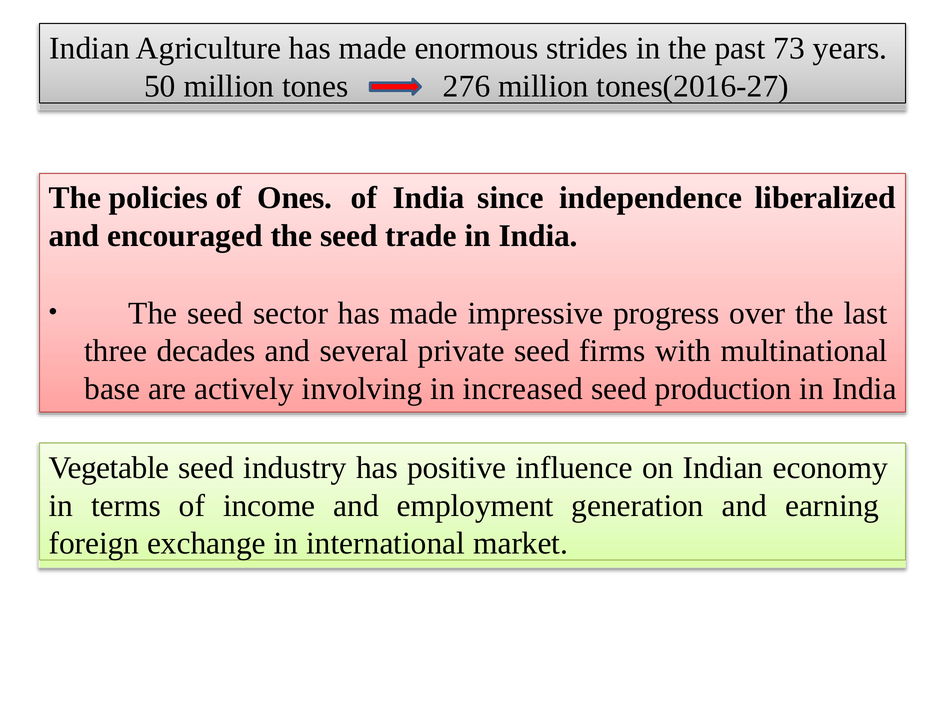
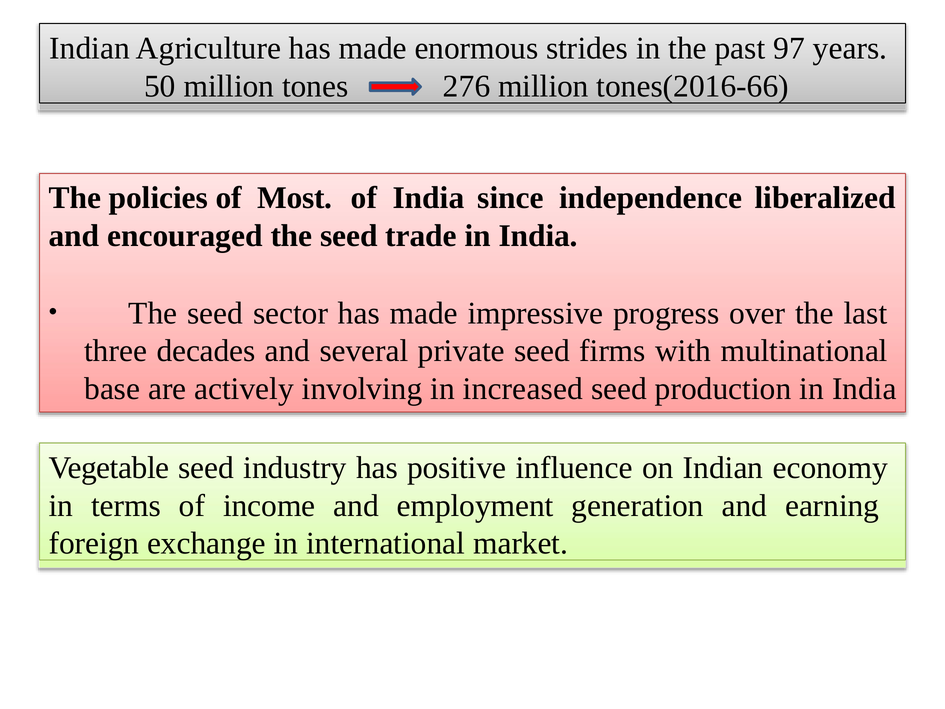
73: 73 -> 97 (789, 48)
tones(2016-27: tones(2016-27 -> tones(2016-66 (693, 86)
Ones: Ones -> Most (295, 198)
